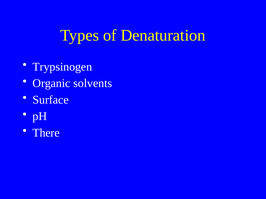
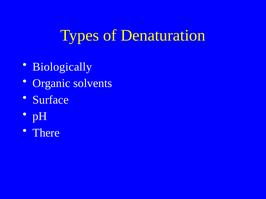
Trypsinogen: Trypsinogen -> Biologically (62, 67)
